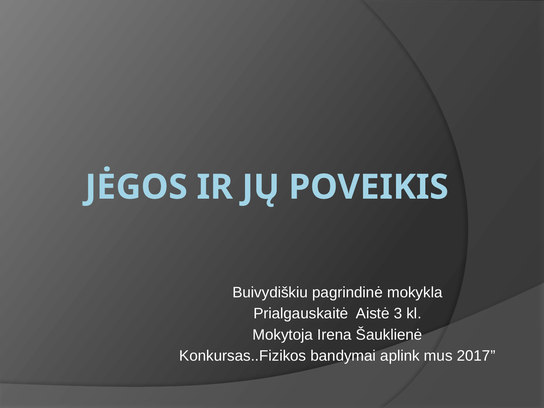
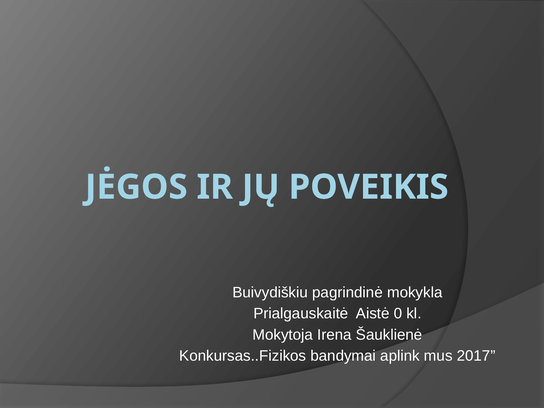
3: 3 -> 0 (398, 314)
